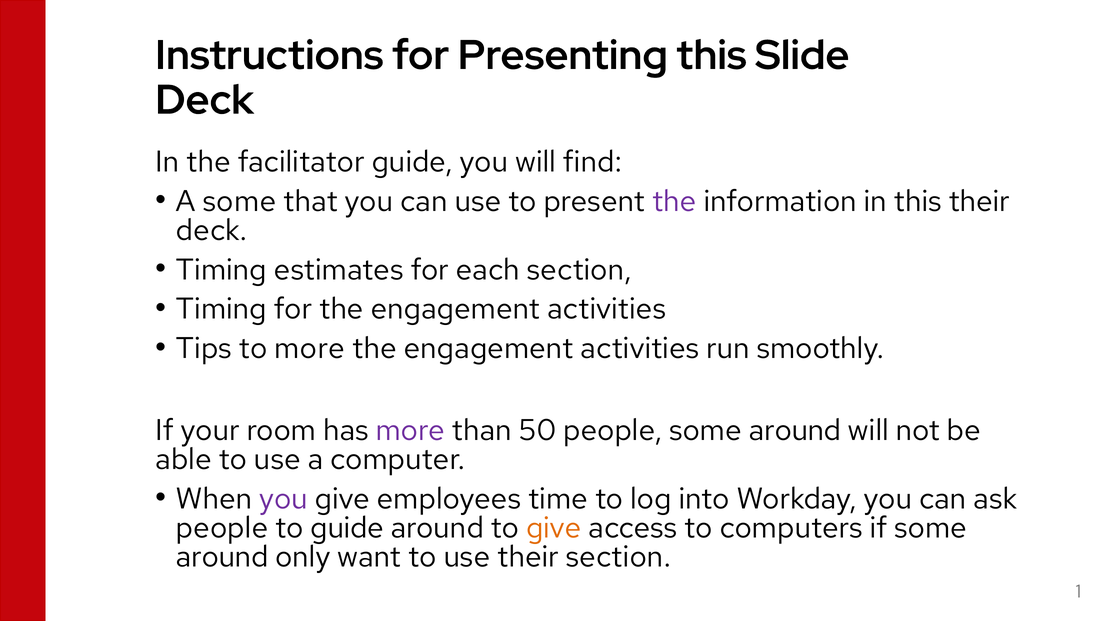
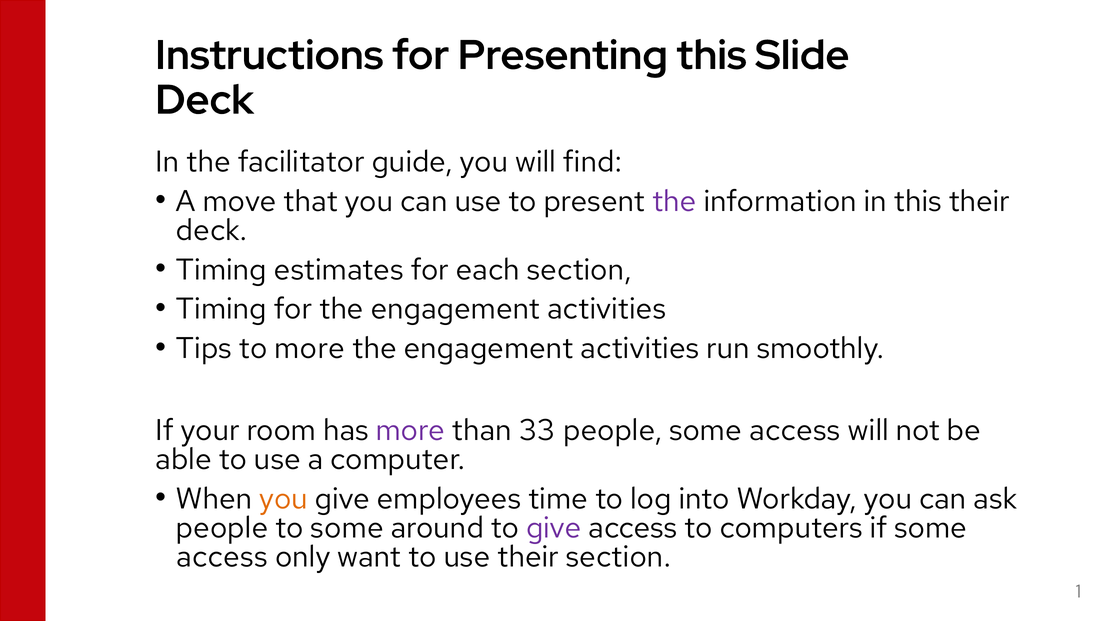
A some: some -> move (240, 201)
50: 50 -> 33 (537, 430)
people some around: around -> access (795, 430)
you colour: purple -> orange (284, 499)
to guide: guide -> some (347, 528)
give colour: orange -> purple (554, 528)
around: around -> access (222, 557)
